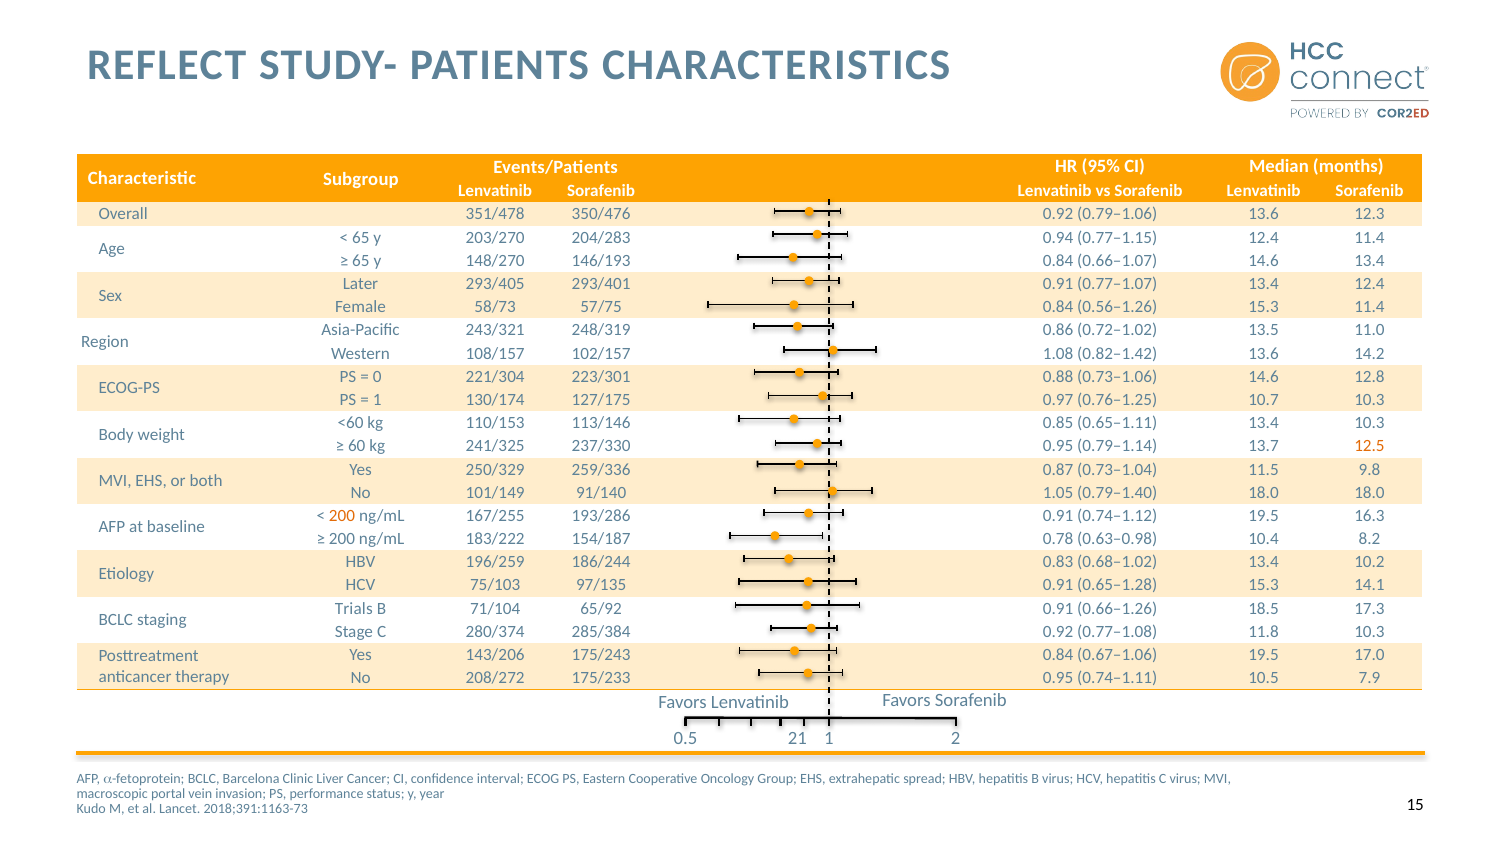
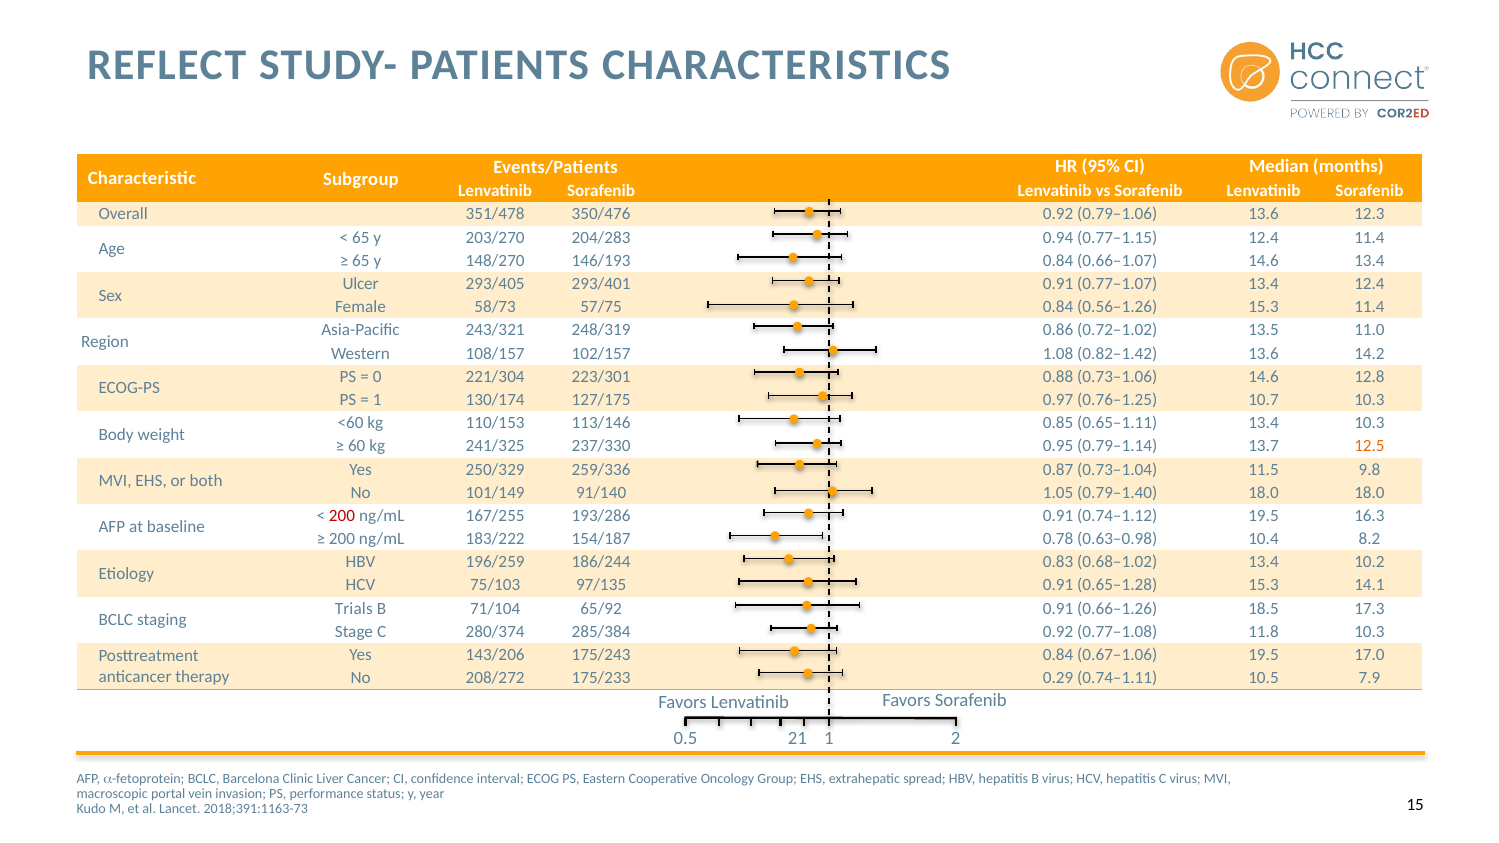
Later: Later -> Ulcer (361, 284)
200 colour: orange -> red (342, 516)
175/233 0.95: 0.95 -> 0.29 (1058, 678)
